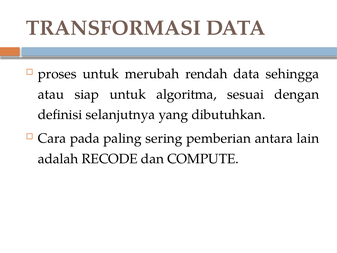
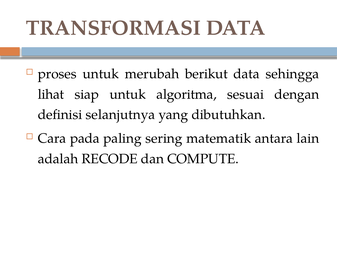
rendah: rendah -> berikut (206, 74)
atau: atau -> lihat (51, 94)
pemberian: pemberian -> matematik (219, 138)
